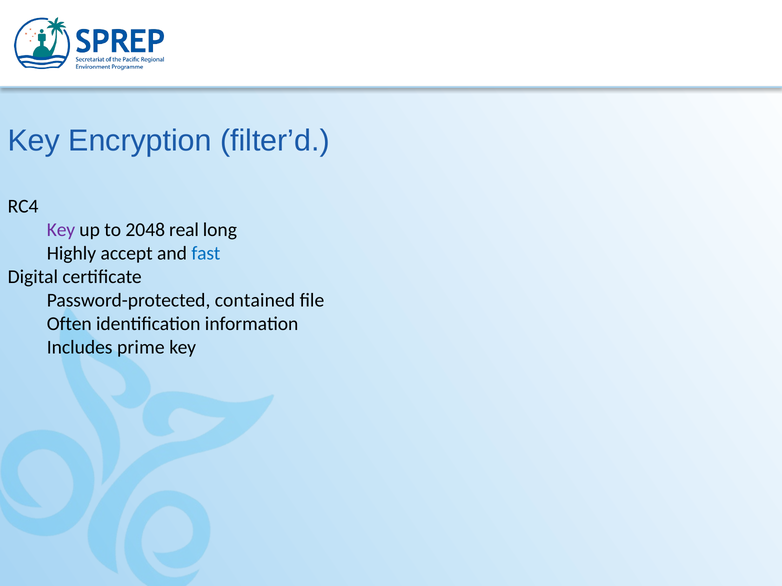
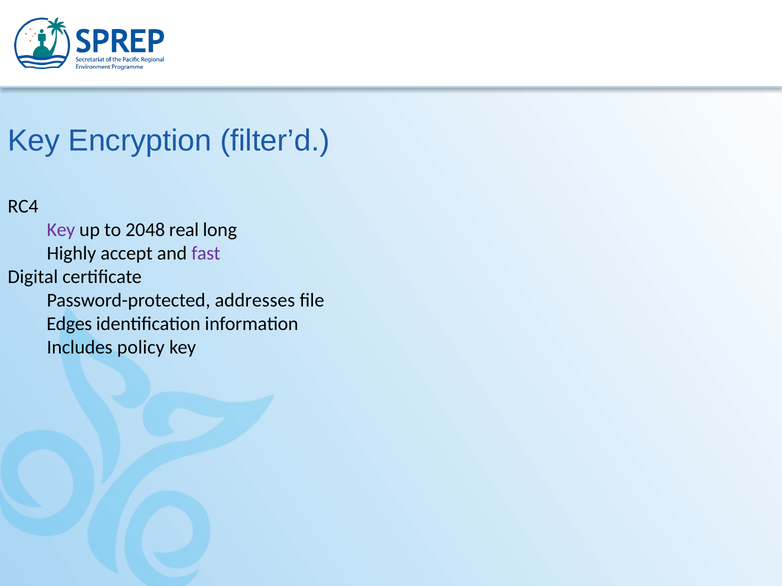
fast colour: blue -> purple (206, 254)
contained: contained -> addresses (255, 300)
Often: Often -> Edges (69, 324)
prime: prime -> policy (141, 347)
